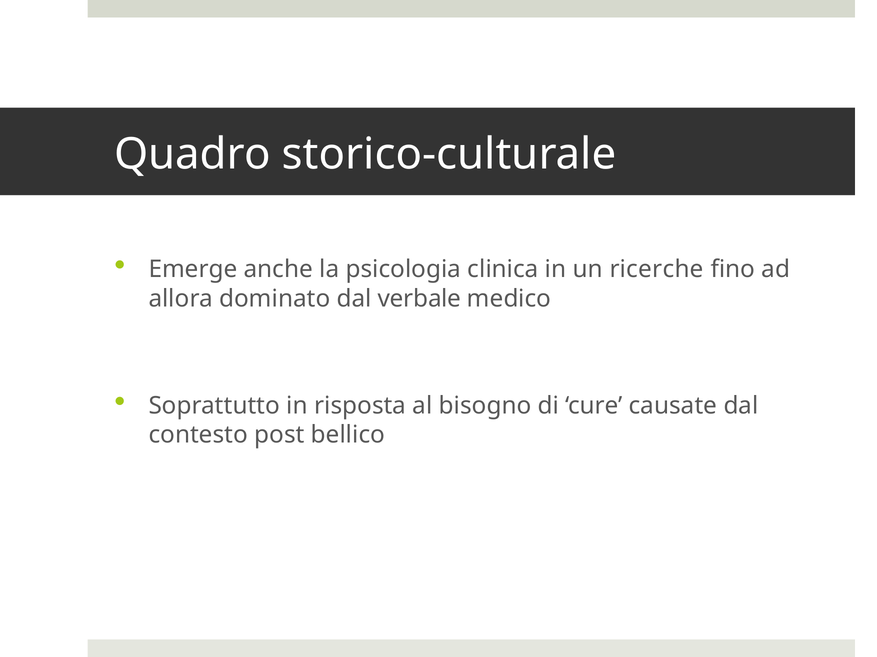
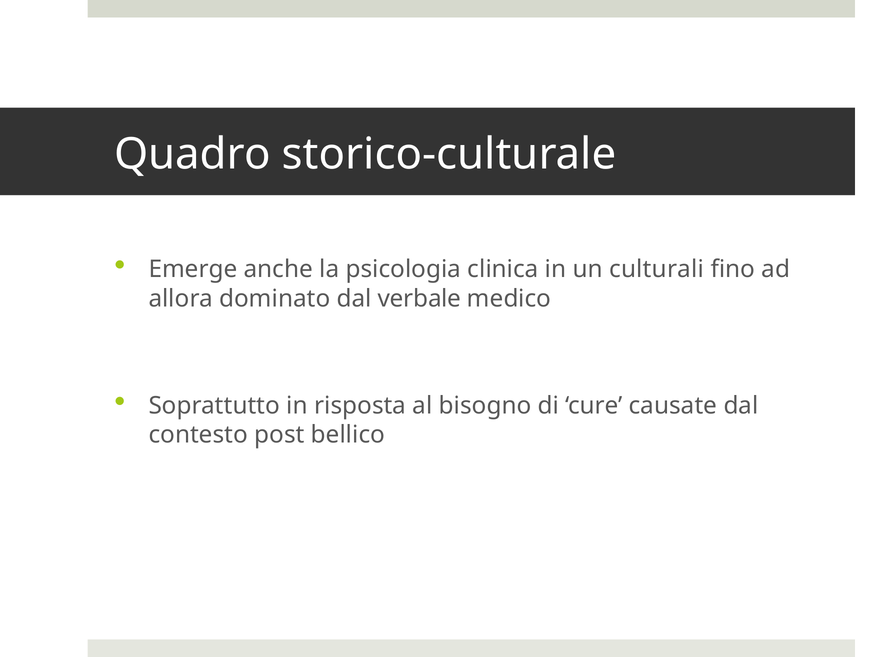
ricerche: ricerche -> culturali (657, 270)
